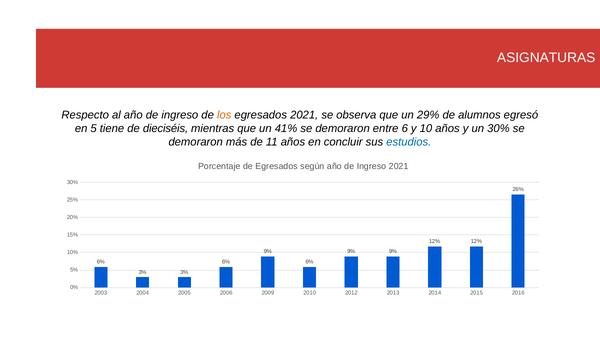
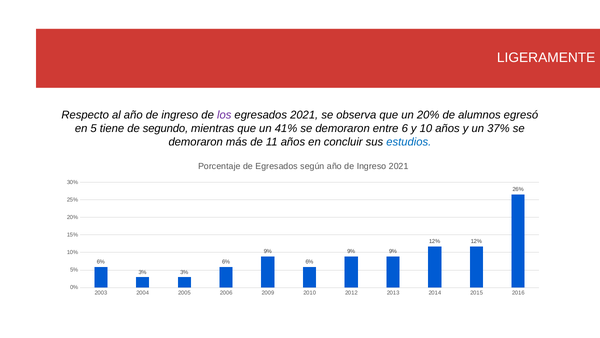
ASIGNATURAS: ASIGNATURAS -> LIGERAMENTE (546, 58)
los colour: orange -> purple (224, 115)
un 29%: 29% -> 20% (428, 115)
dieciséis: dieciséis -> segundo (166, 128)
un 30%: 30% -> 37% (498, 128)
